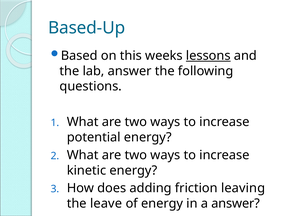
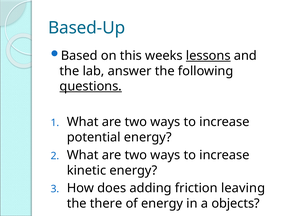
questions underline: none -> present (91, 86)
leave: leave -> there (106, 204)
a answer: answer -> objects (236, 204)
